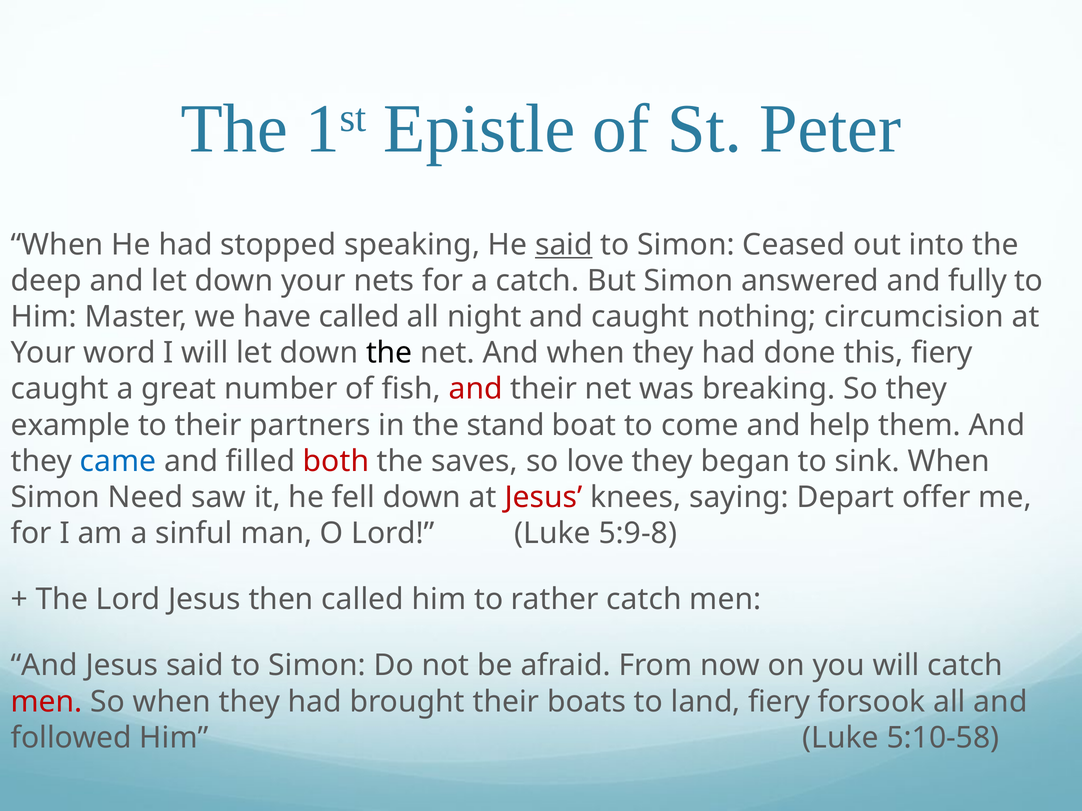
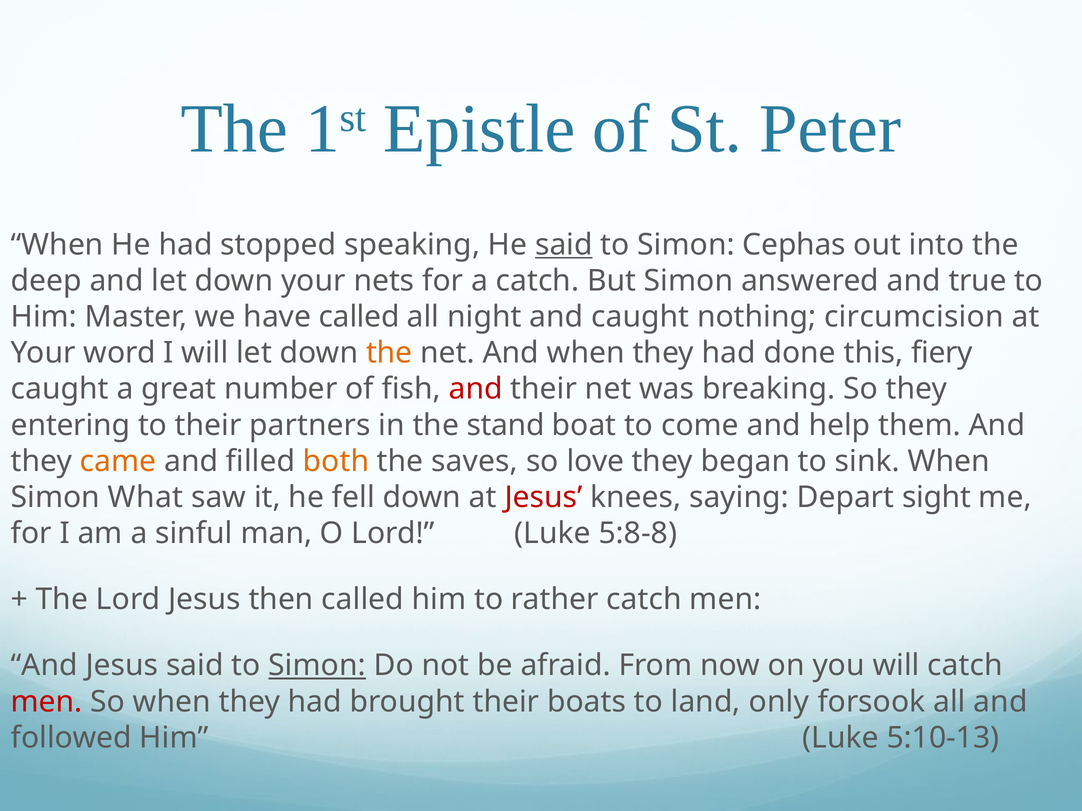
Ceased: Ceased -> Cephas (794, 245)
fully: fully -> true (978, 281)
the colour: black -> orange (389, 353)
example: example -> entering (71, 425)
came colour: blue -> orange (118, 461)
both colour: red -> orange (336, 461)
Need: Need -> What (145, 498)
offer: offer -> sight (937, 498)
5:9-8: 5:9-8 -> 5:8-8 (638, 534)
Simon underline: none -> present (317, 666)
land fiery: fiery -> only (779, 702)
5:10-58: 5:10-58 -> 5:10-13 (943, 738)
